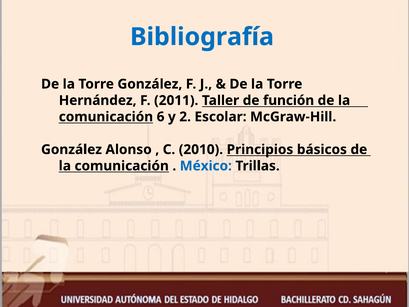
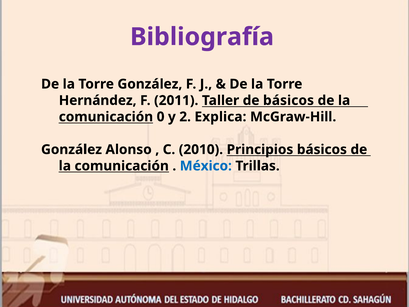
Bibliografía colour: blue -> purple (202, 37)
de función: función -> básicos (289, 100)
6: 6 -> 0 (161, 117)
Escolar: Escolar -> Explica (220, 117)
